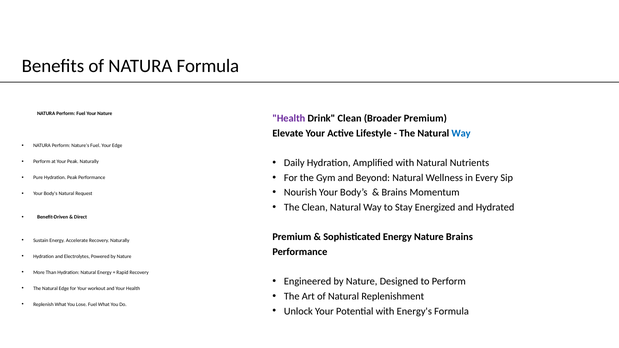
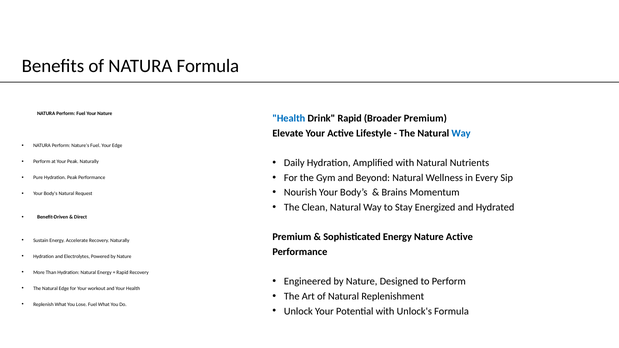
Health colour: purple -> blue (289, 118)
Drink Clean: Clean -> Rapid (350, 118)
Nature Brains: Brains -> Active (459, 237)
Energy's: Energy's -> Unlock's (414, 311)
